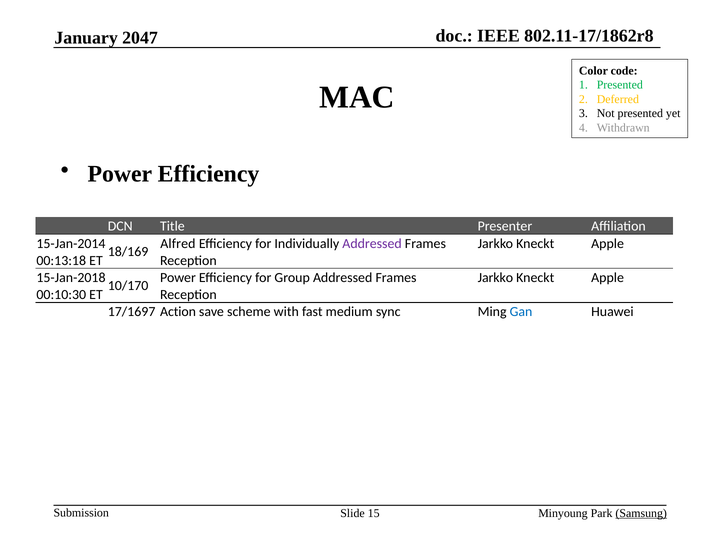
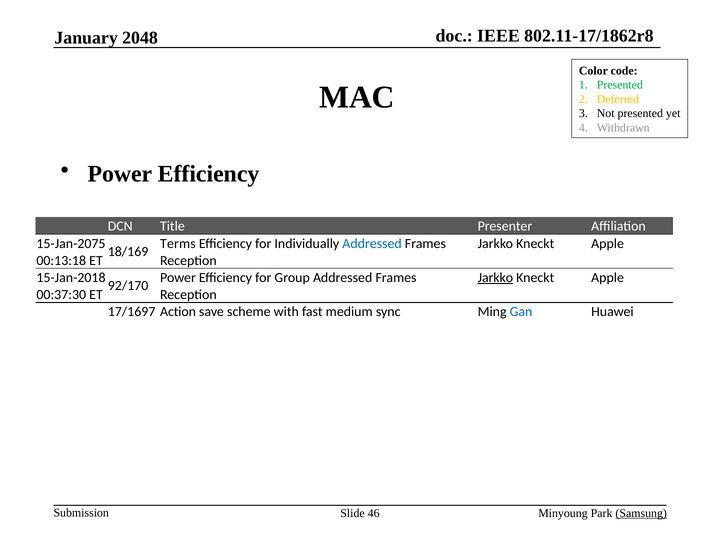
2047: 2047 -> 2048 (140, 38)
15-Jan-2014: 15-Jan-2014 -> 15-Jan-2075 (71, 244)
Alfred: Alfred -> Terms (178, 244)
Addressed colour: purple -> blue (372, 244)
Jarkko underline: none -> present (495, 278)
10/170: 10/170 -> 92/170 (128, 286)
00:10:30: 00:10:30 -> 00:37:30 (61, 295)
15: 15 -> 46 (374, 514)
